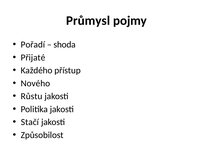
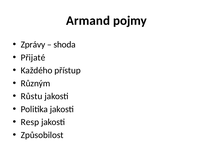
Průmysl: Průmysl -> Armand (88, 21)
Pořadí: Pořadí -> Zprávy (33, 44)
Nového: Nového -> Různým (36, 83)
Stačí: Stačí -> Resp (30, 122)
